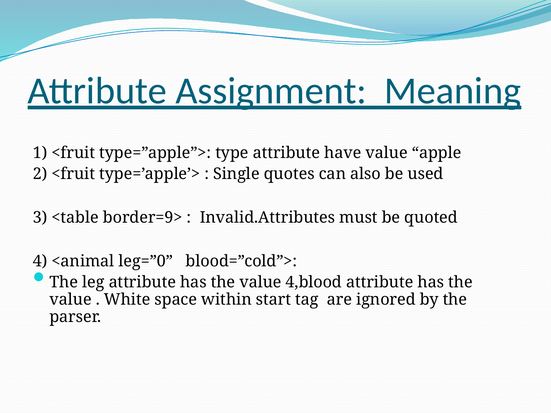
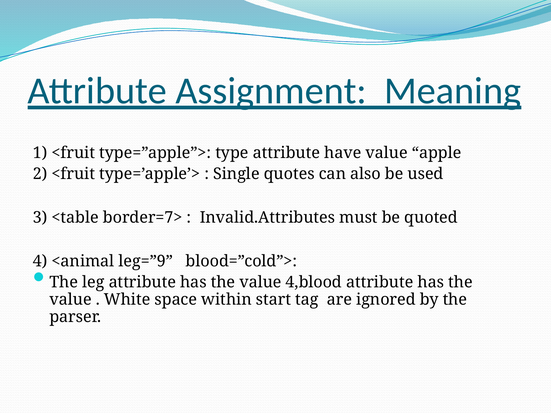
border=9>: border=9> -> border=7> (143, 218)
leg=”0: leg=”0 -> leg=”9 (146, 261)
